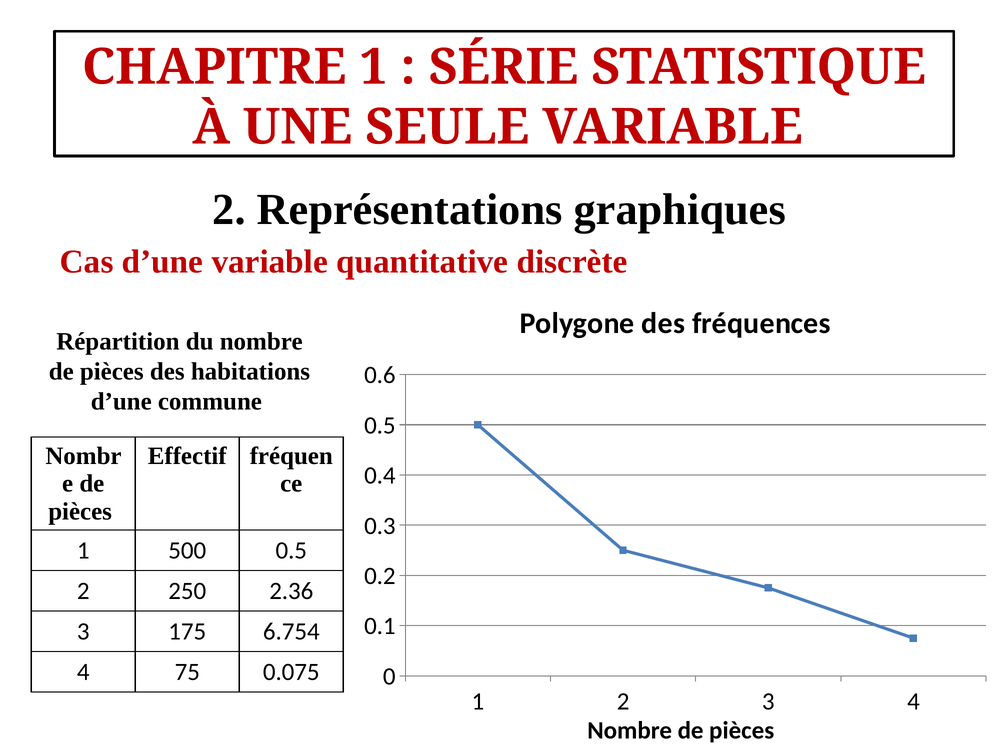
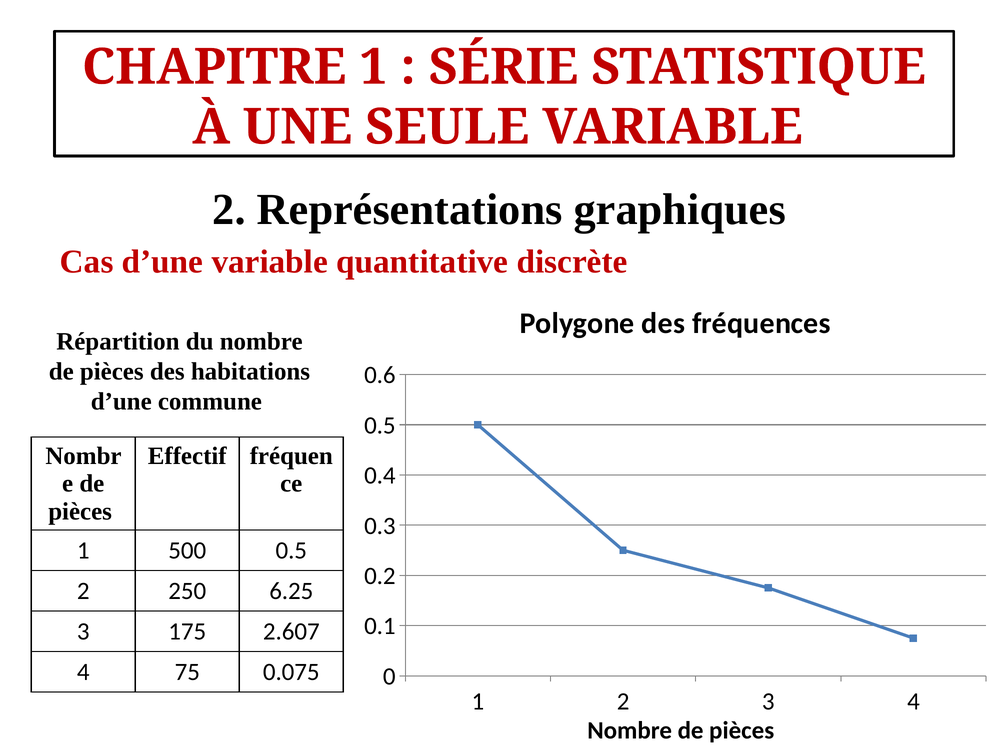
2.36: 2.36 -> 6.25 (291, 591)
6.754: 6.754 -> 2.607 (291, 632)
